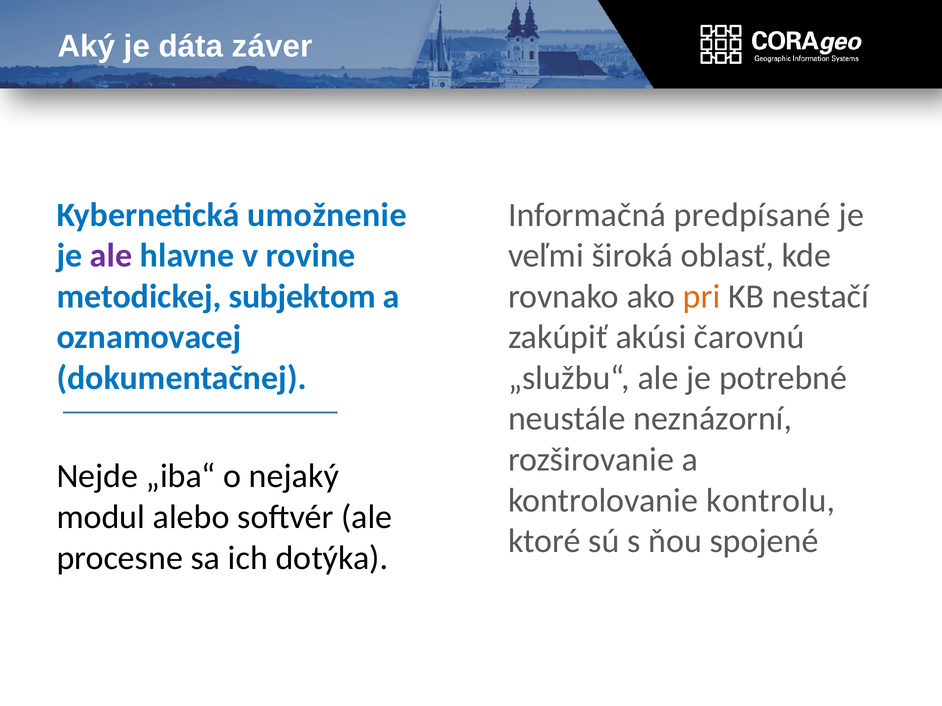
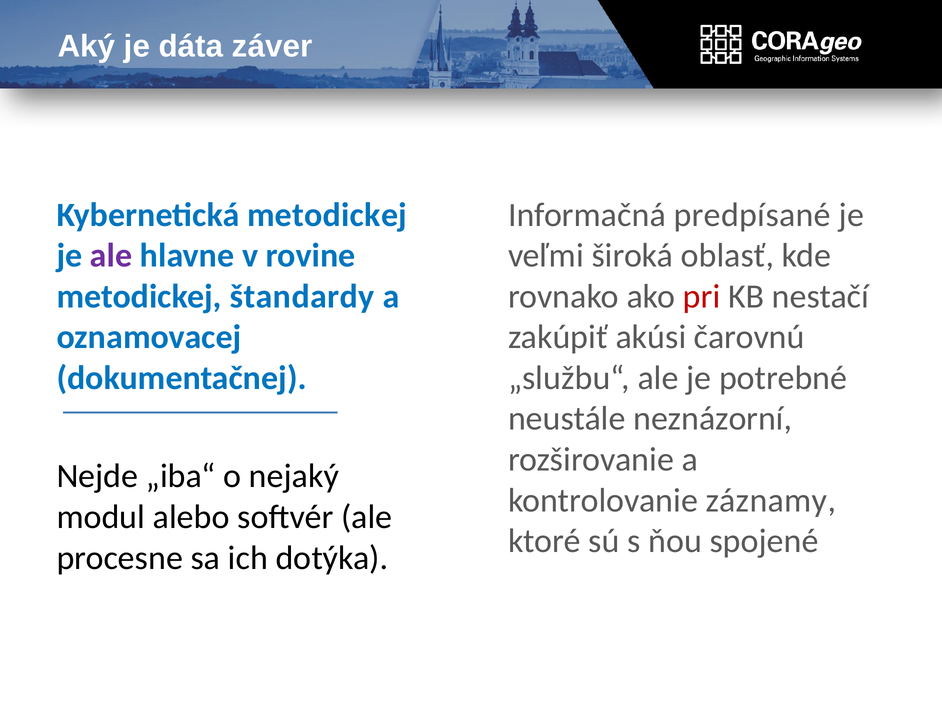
Kybernetická umožnenie: umožnenie -> metodickej (327, 215)
subjektom: subjektom -> štandardy (302, 297)
pri colour: orange -> red (702, 297)
kontrolu: kontrolu -> záznamy (771, 501)
